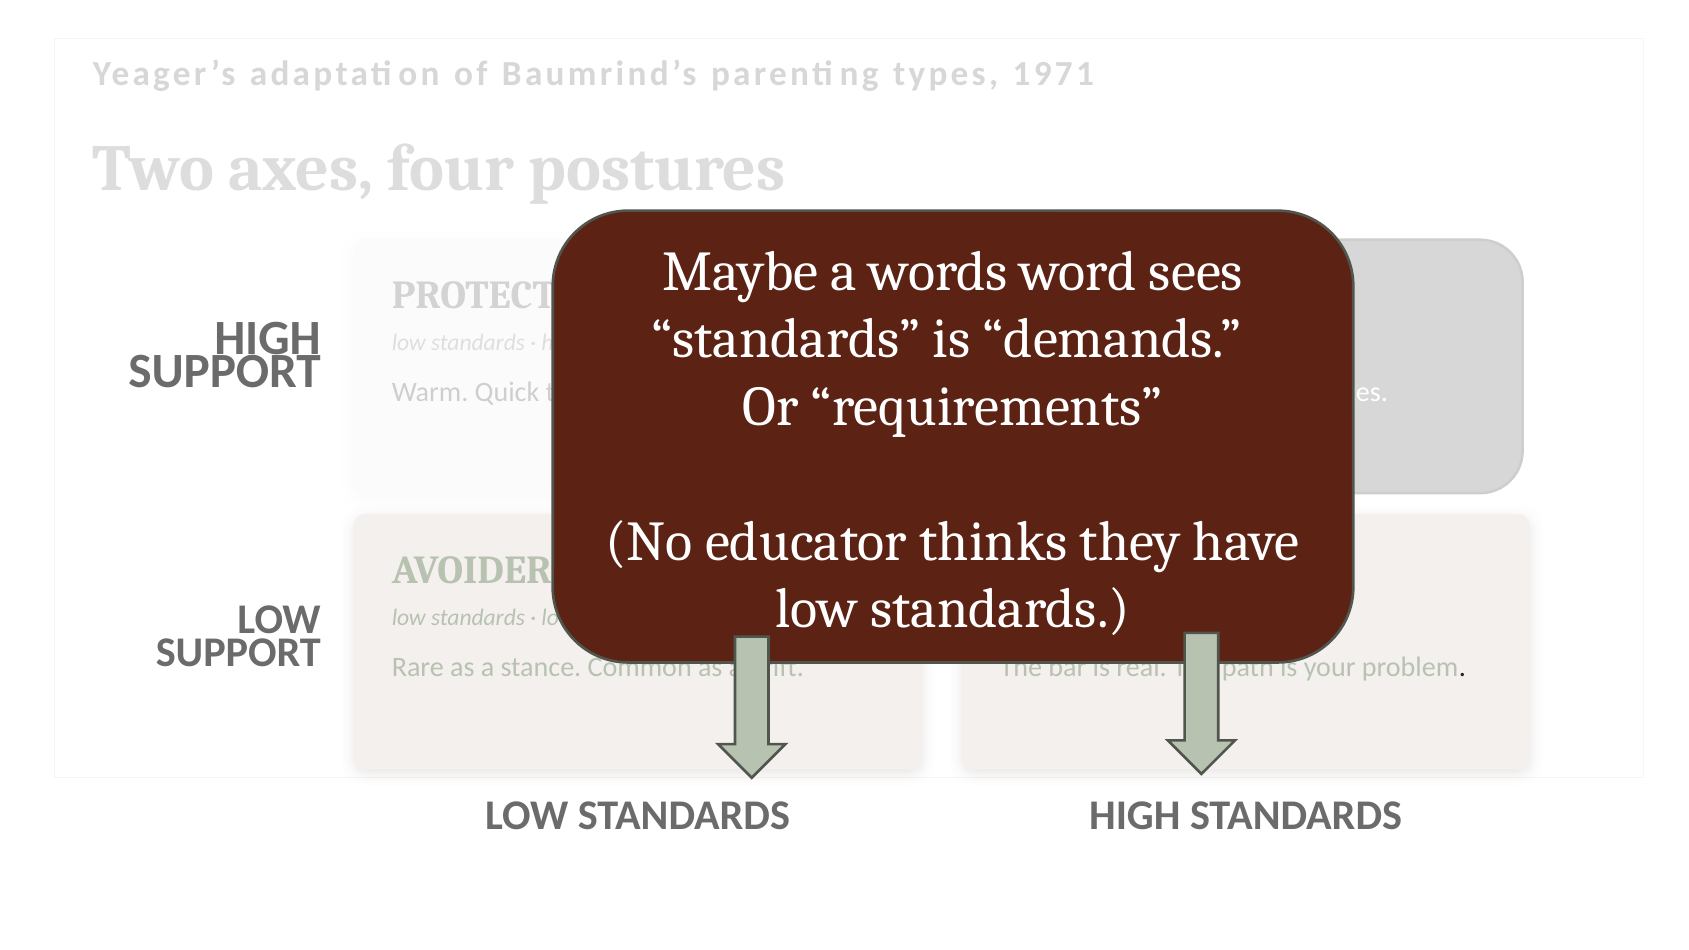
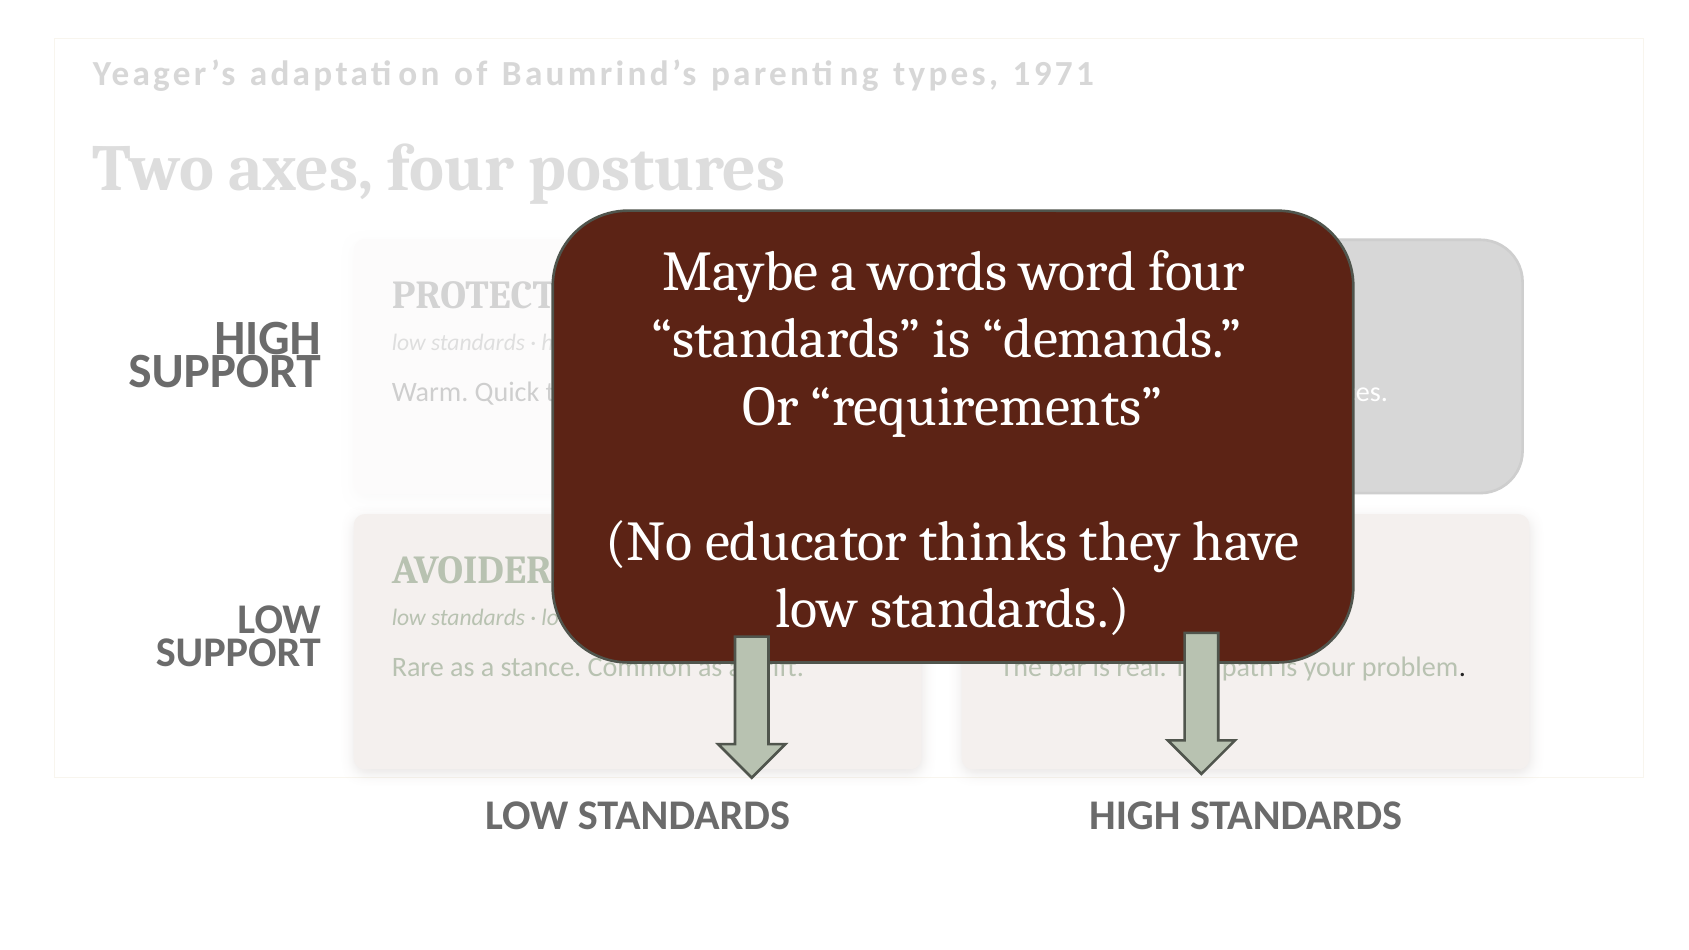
sees: sees -> four (1196, 272)
